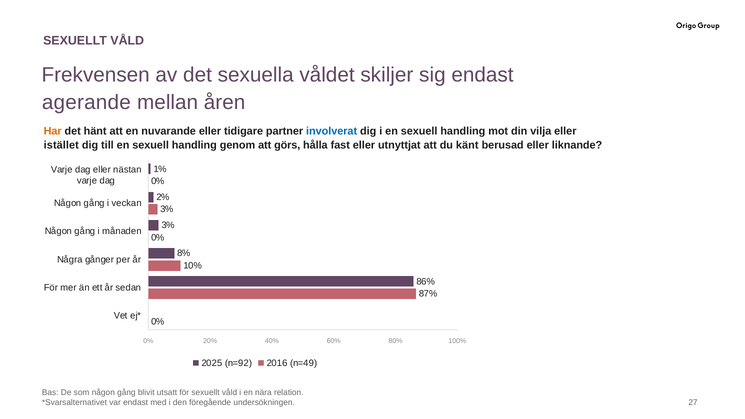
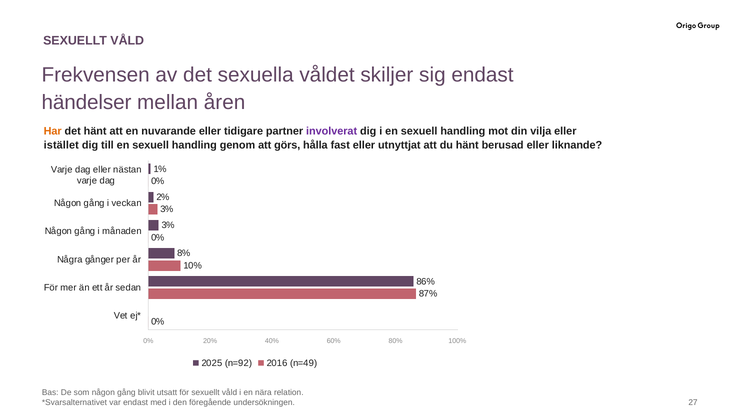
agerande: agerande -> händelser (87, 102)
involverat colour: blue -> purple (332, 131)
du känt: känt -> hänt (467, 145)
